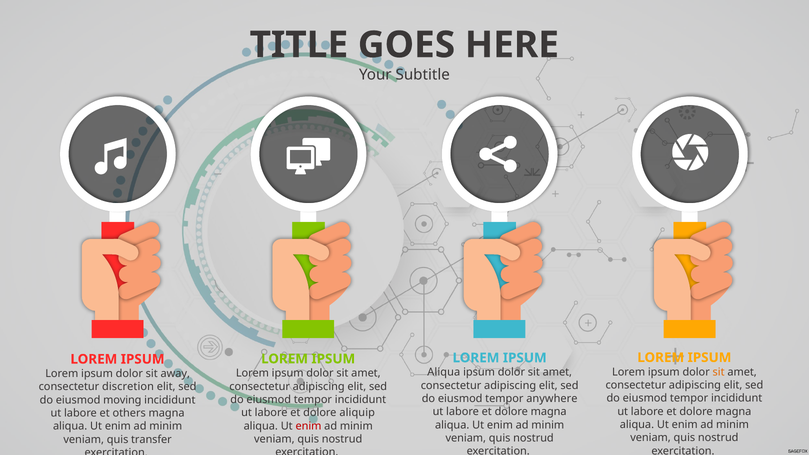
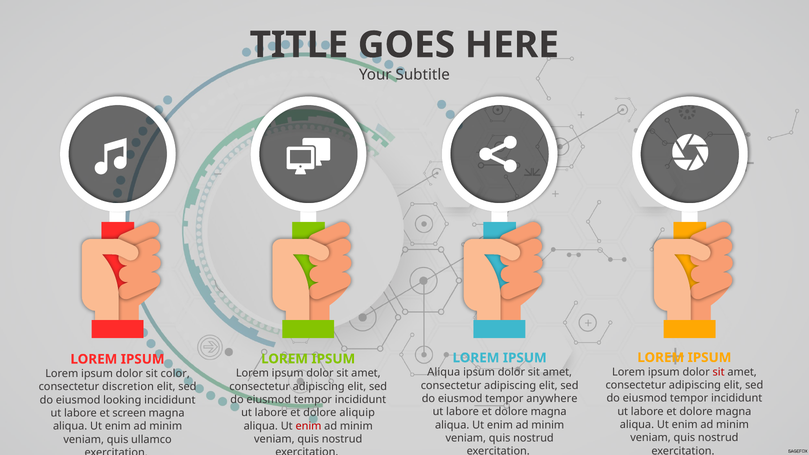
sit colour: orange -> red (719, 372)
away: away -> color (175, 374)
moving: moving -> looking (122, 400)
others: others -> screen (129, 413)
transfer: transfer -> ullamco (151, 440)
